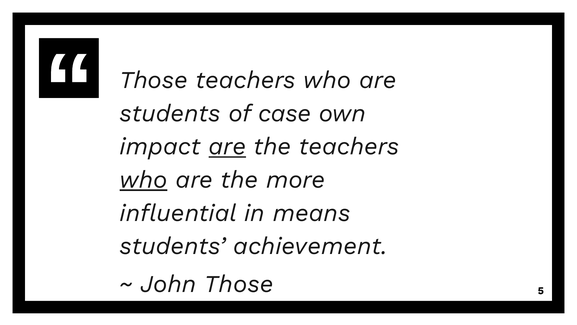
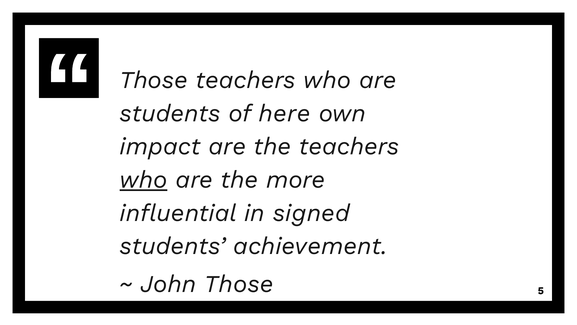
case: case -> here (285, 113)
are underline: present -> none (227, 146)
means: means -> signed (311, 213)
